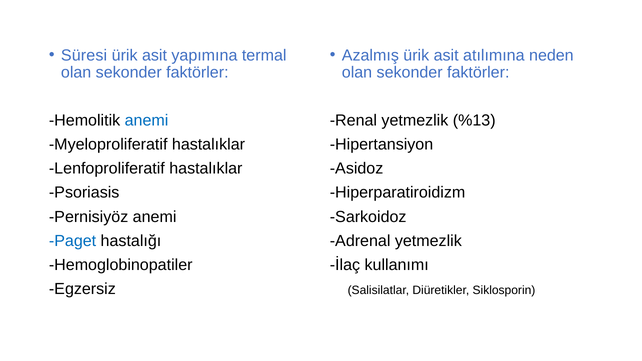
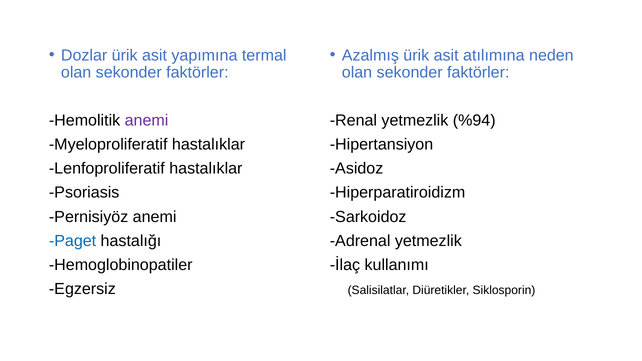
Süresi: Süresi -> Dozlar (84, 55)
anemi colour: blue -> purple (147, 121)
%13: %13 -> %94 (474, 121)
